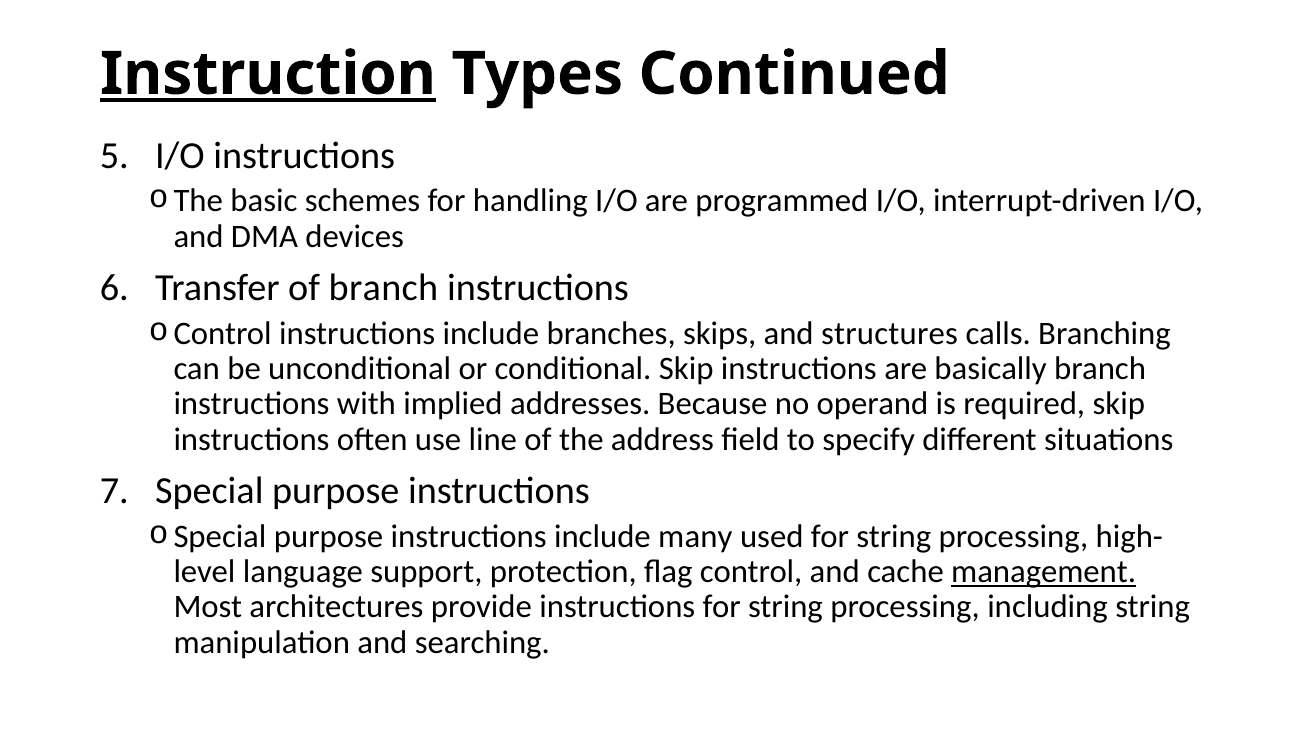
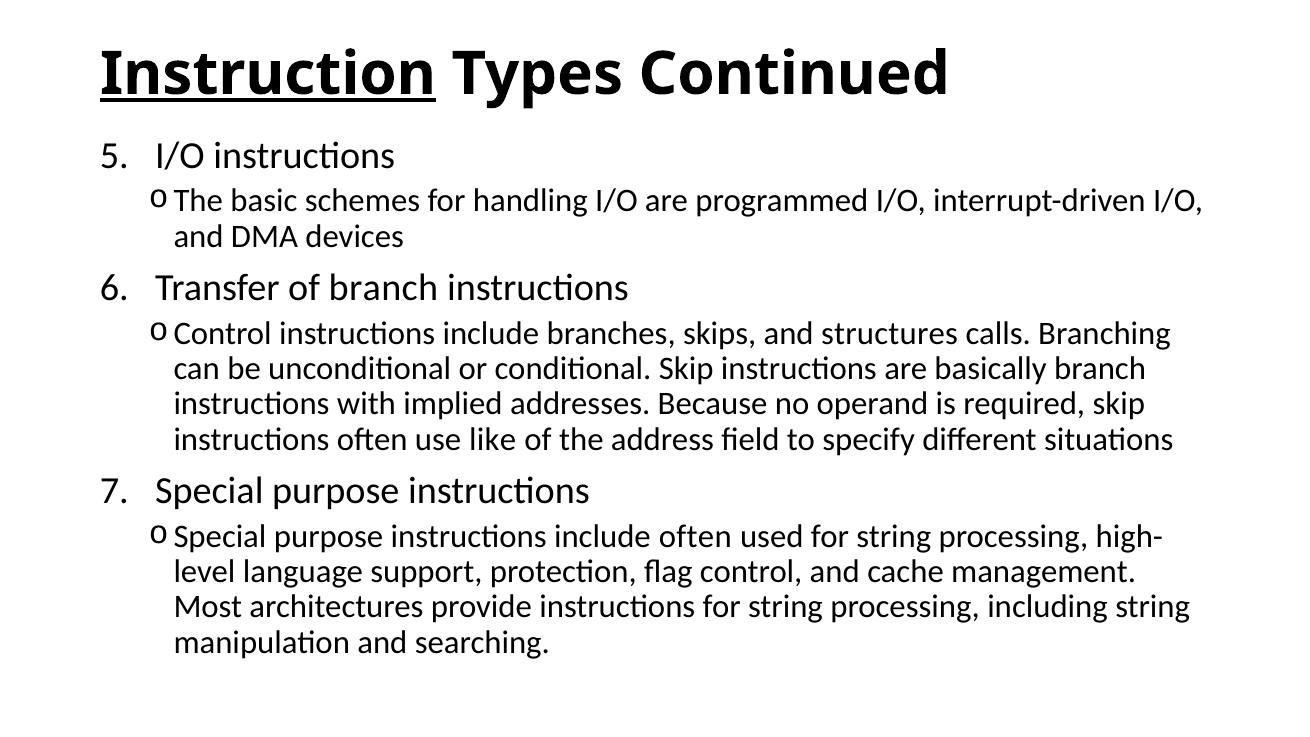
line: line -> like (493, 439)
include many: many -> often (695, 536)
management underline: present -> none (1044, 572)
